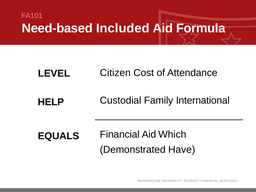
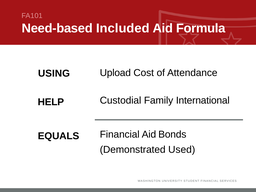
Citizen: Citizen -> Upload (115, 73)
LEVEL: LEVEL -> USING (54, 73)
Which: Which -> Bonds (172, 134)
Have: Have -> Used (182, 150)
